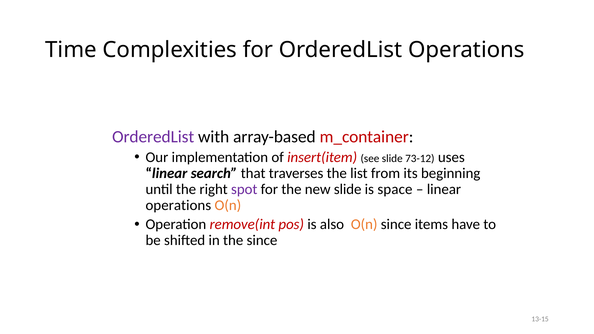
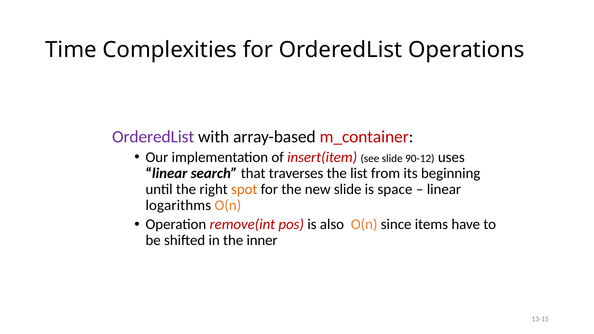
73-12: 73-12 -> 90-12 (420, 158)
spot colour: purple -> orange (244, 189)
operations: operations -> logarithms (178, 205)
the since: since -> inner (262, 241)
